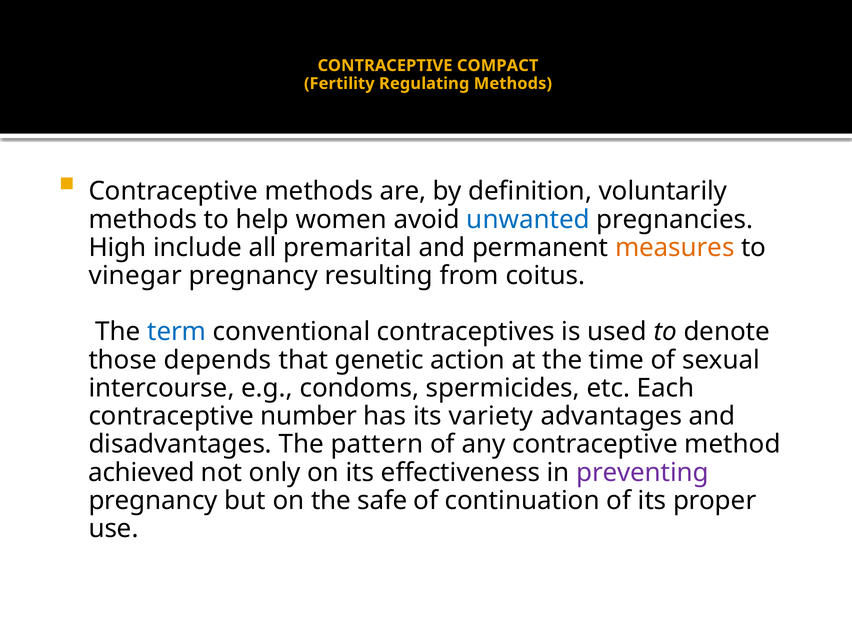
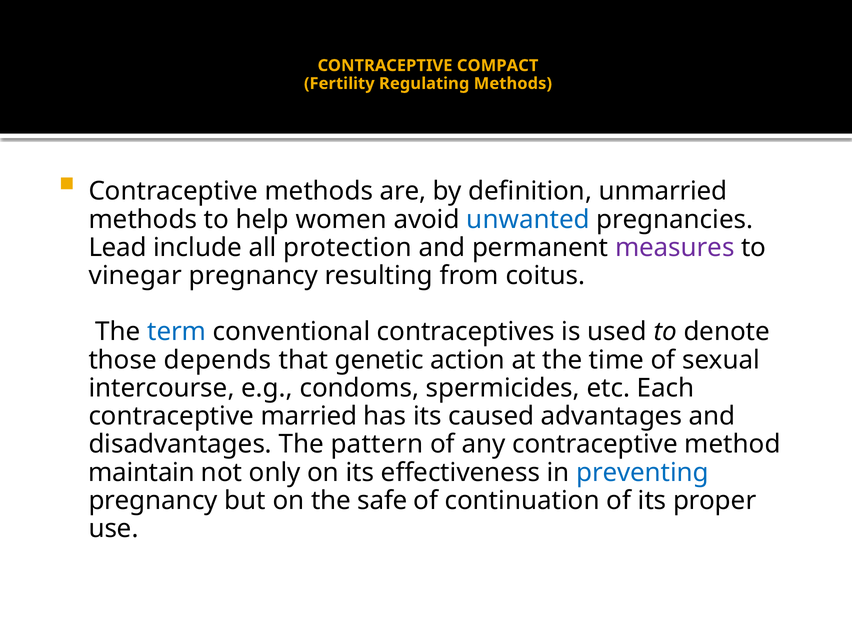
voluntarily: voluntarily -> unmarried (663, 191)
High: High -> Lead (118, 248)
premarital: premarital -> protection (347, 248)
measures colour: orange -> purple (675, 248)
number: number -> married (309, 416)
variety: variety -> caused (491, 416)
achieved: achieved -> maintain (142, 472)
preventing colour: purple -> blue (643, 472)
